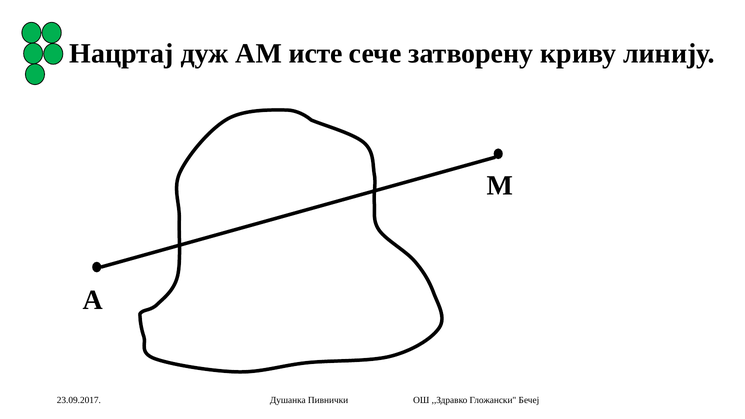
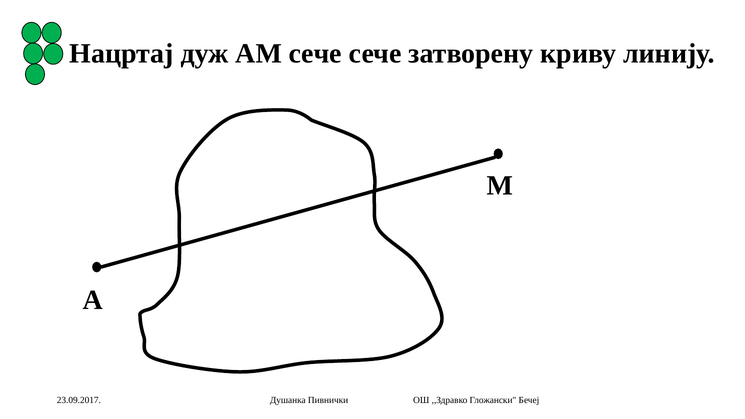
АМ исте: исте -> сече (315, 54)
